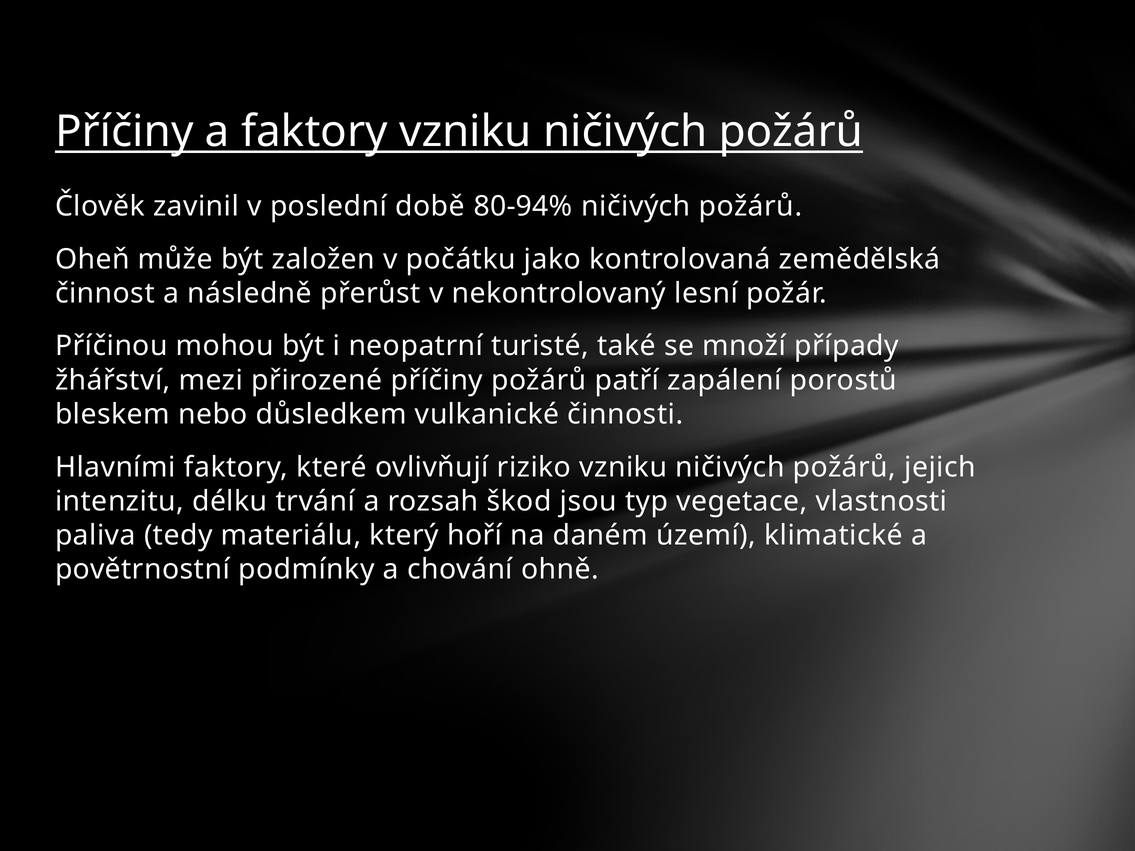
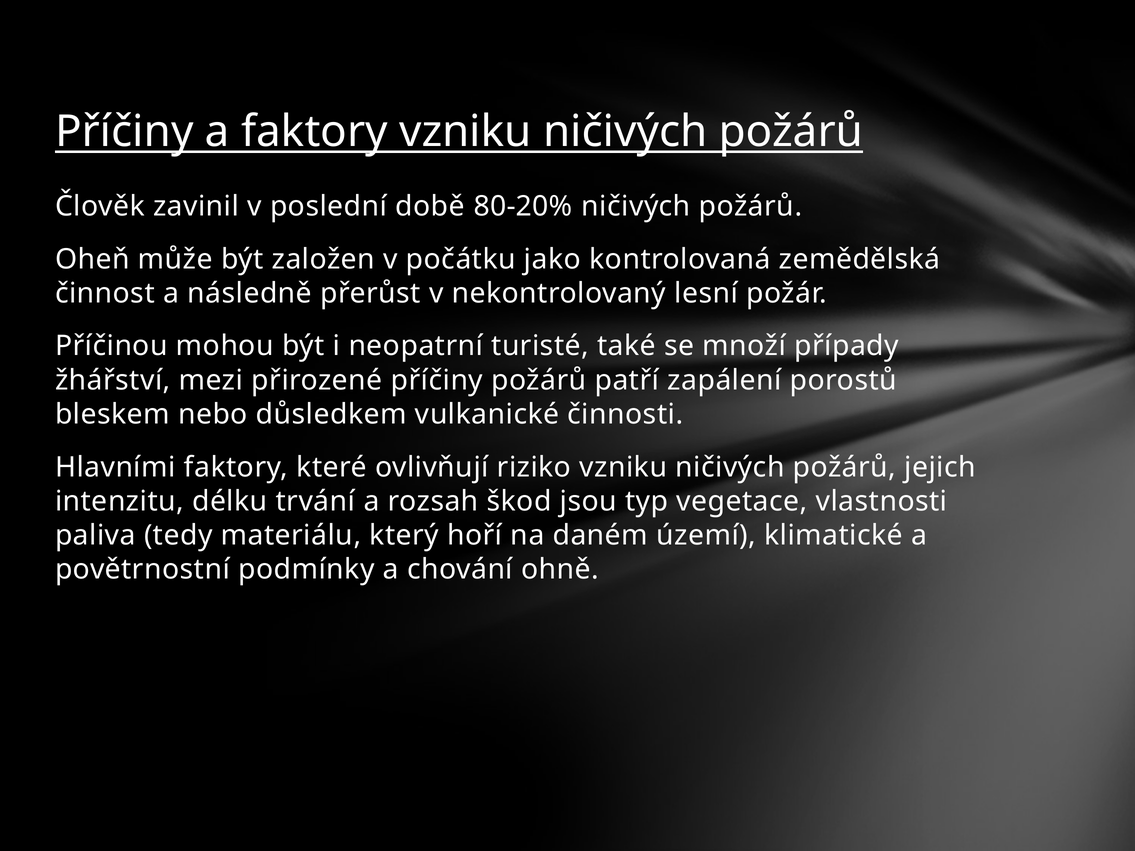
80-94%: 80-94% -> 80-20% (523, 206)
